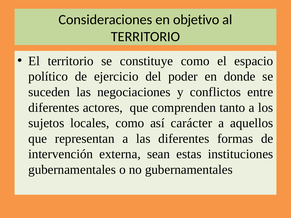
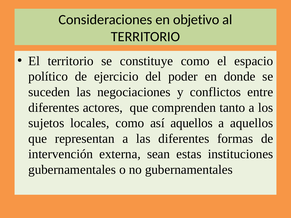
así carácter: carácter -> aquellos (192, 123)
